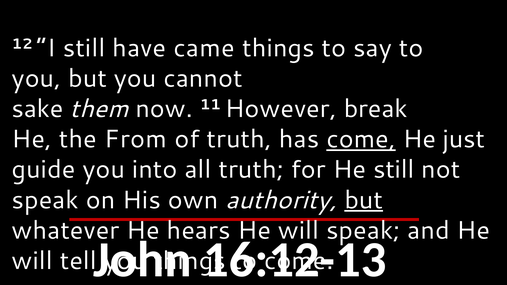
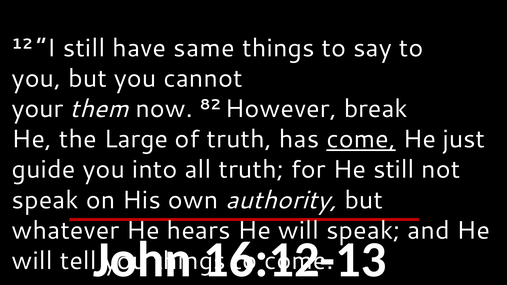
came: came -> same (204, 48)
sake: sake -> your (37, 109)
11: 11 -> 82 (210, 105)
From: From -> Large (136, 139)
but underline: present -> none (364, 200)
